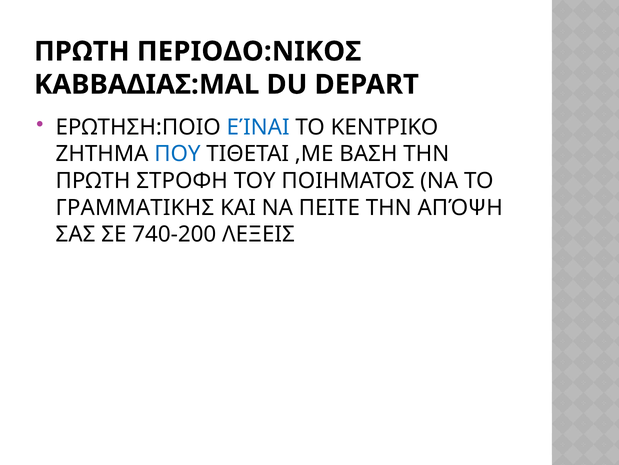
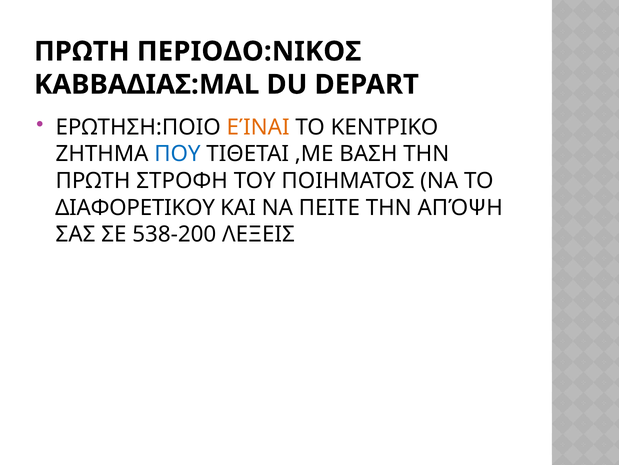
ΕΊΝΑΙ colour: blue -> orange (258, 127)
ΓΡΑΜΜΑΤΙΚΗΣ: ΓΡΑΜΜΑΤΙΚΗΣ -> ΔΙΑΦΟΡΕΤΙΚΟΥ (135, 207)
740-200: 740-200 -> 538-200 (174, 234)
